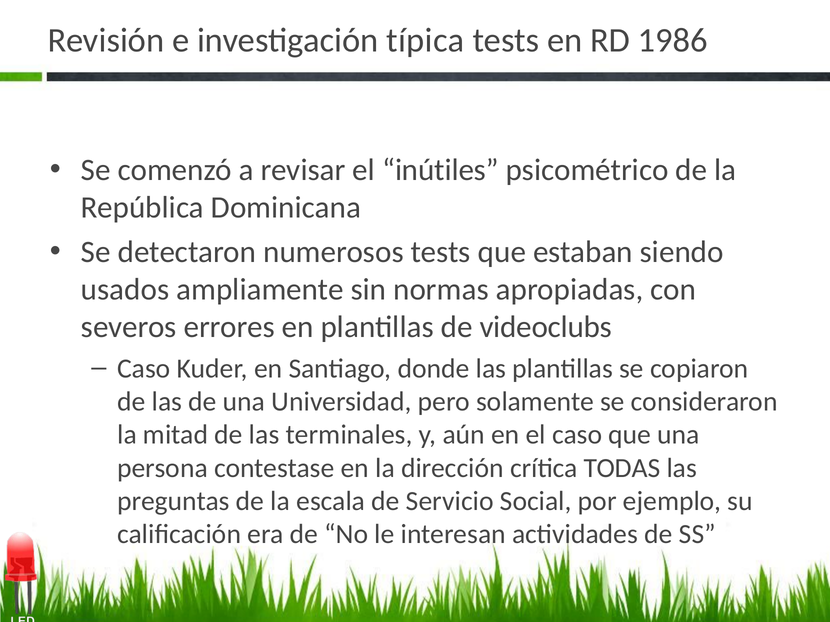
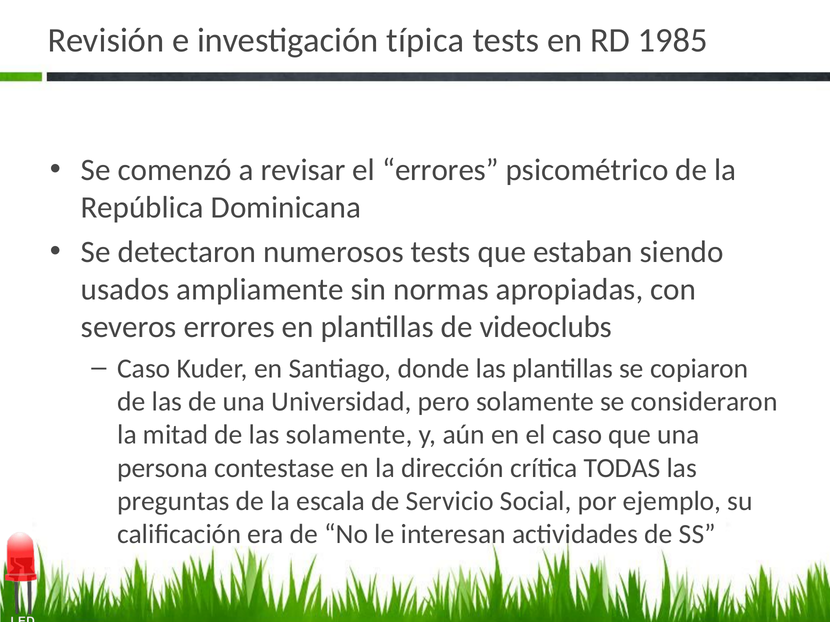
1986: 1986 -> 1985 (673, 40)
el inútiles: inútiles -> errores (441, 170)
las terminales: terminales -> solamente (349, 435)
